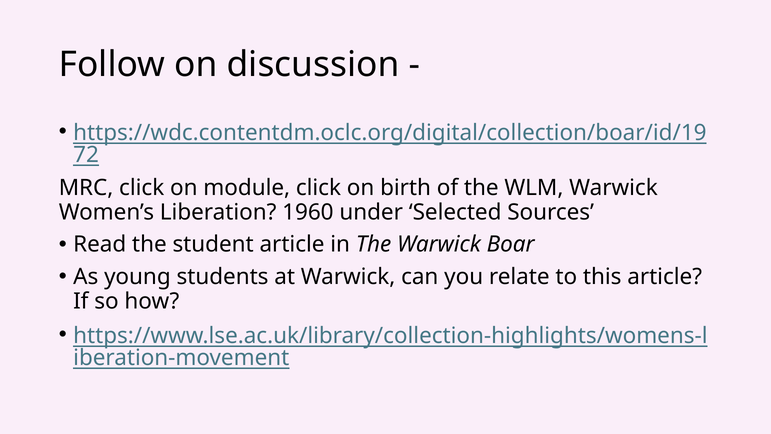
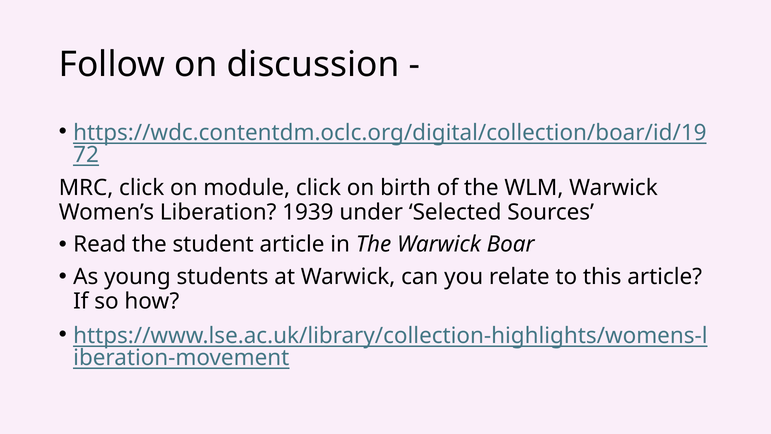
1960: 1960 -> 1939 (308, 212)
